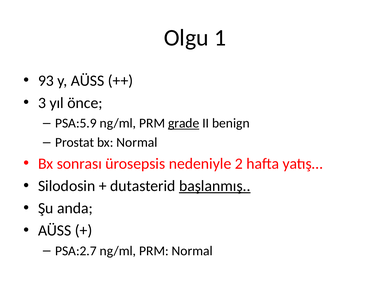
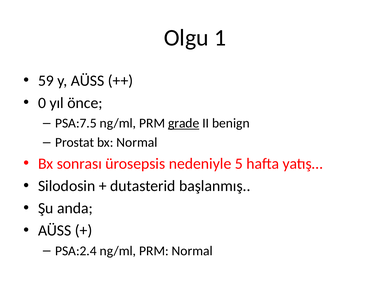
93: 93 -> 59 (46, 81)
3: 3 -> 0 (42, 103)
PSA:5.9: PSA:5.9 -> PSA:7.5 (76, 123)
2: 2 -> 5 (239, 164)
başlanmış underline: present -> none (215, 186)
PSA:2.7: PSA:2.7 -> PSA:2.4 (76, 251)
